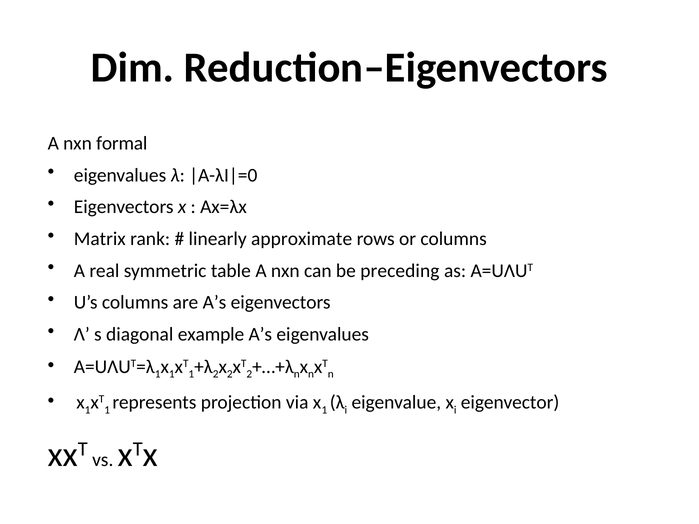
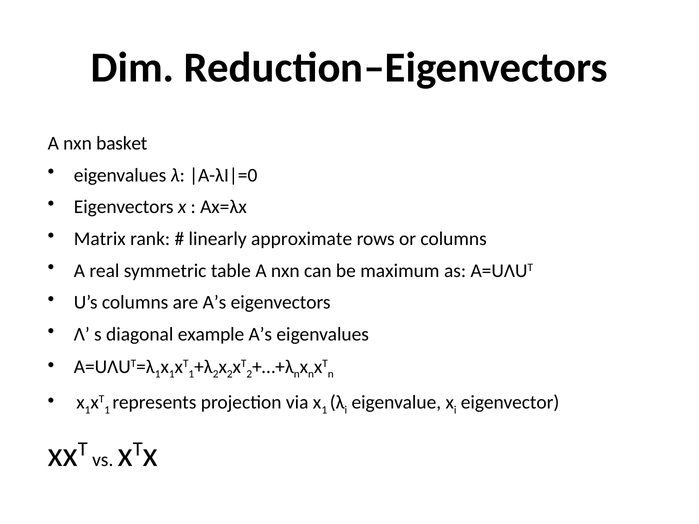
formal: formal -> basket (122, 143)
preceding: preceding -> maximum (400, 271)
